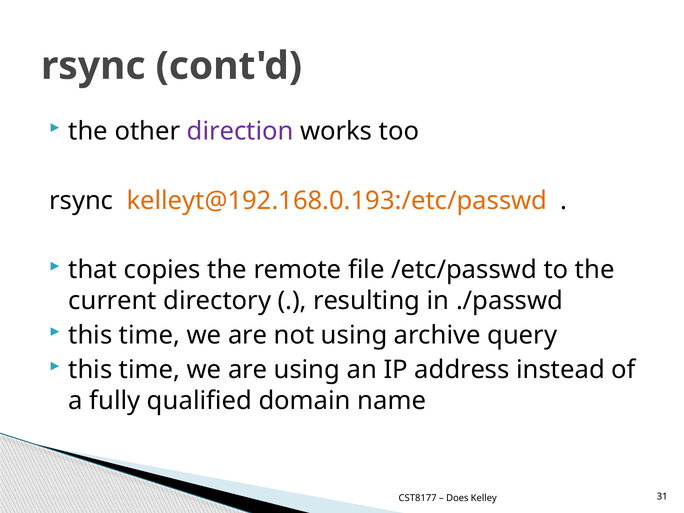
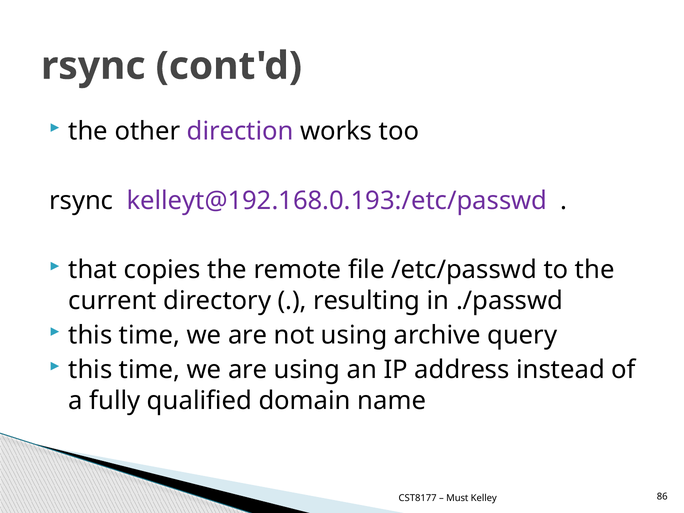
kelleyt@192.168.0.193:/etc/passwd colour: orange -> purple (337, 201)
Does: Does -> Must (457, 498)
31: 31 -> 86 (662, 497)
